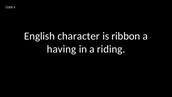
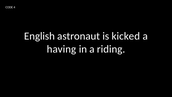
character: character -> astronaut (79, 36)
ribbon: ribbon -> kicked (126, 36)
